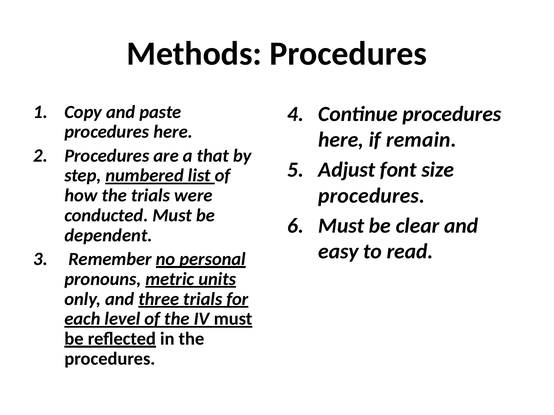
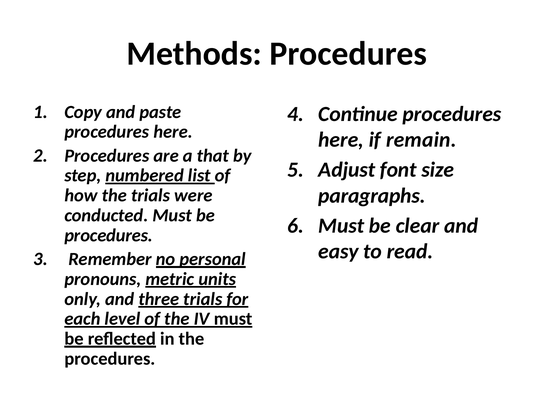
procedures: procedures -> paragraphs (372, 196)
dependent: dependent -> procedures (109, 236)
